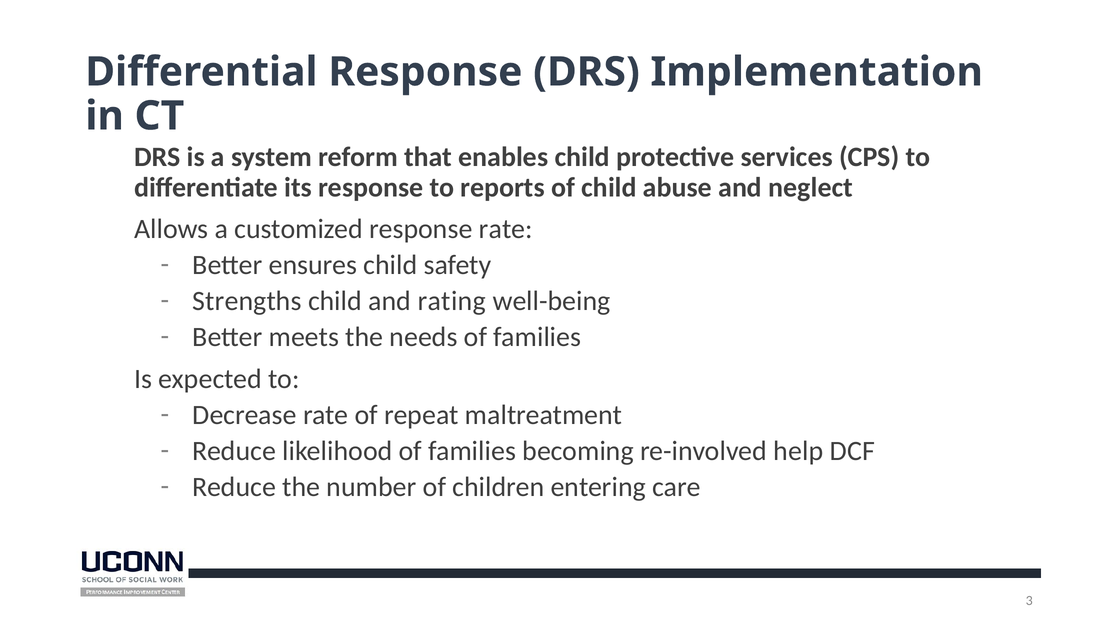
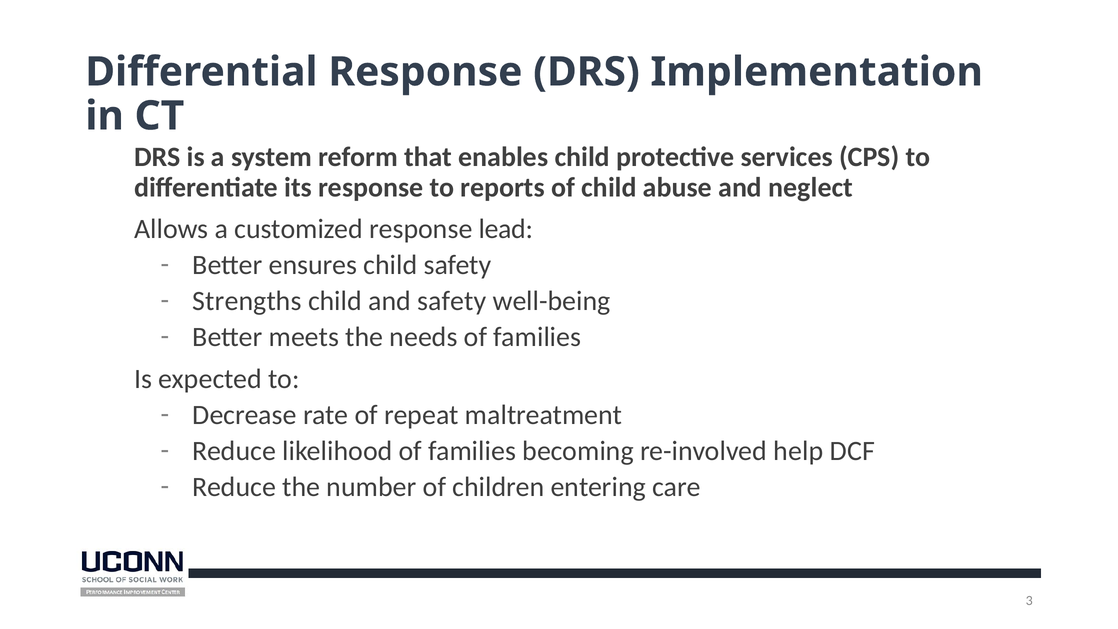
response rate: rate -> lead (506, 229)
and rating: rating -> safety (452, 301)
